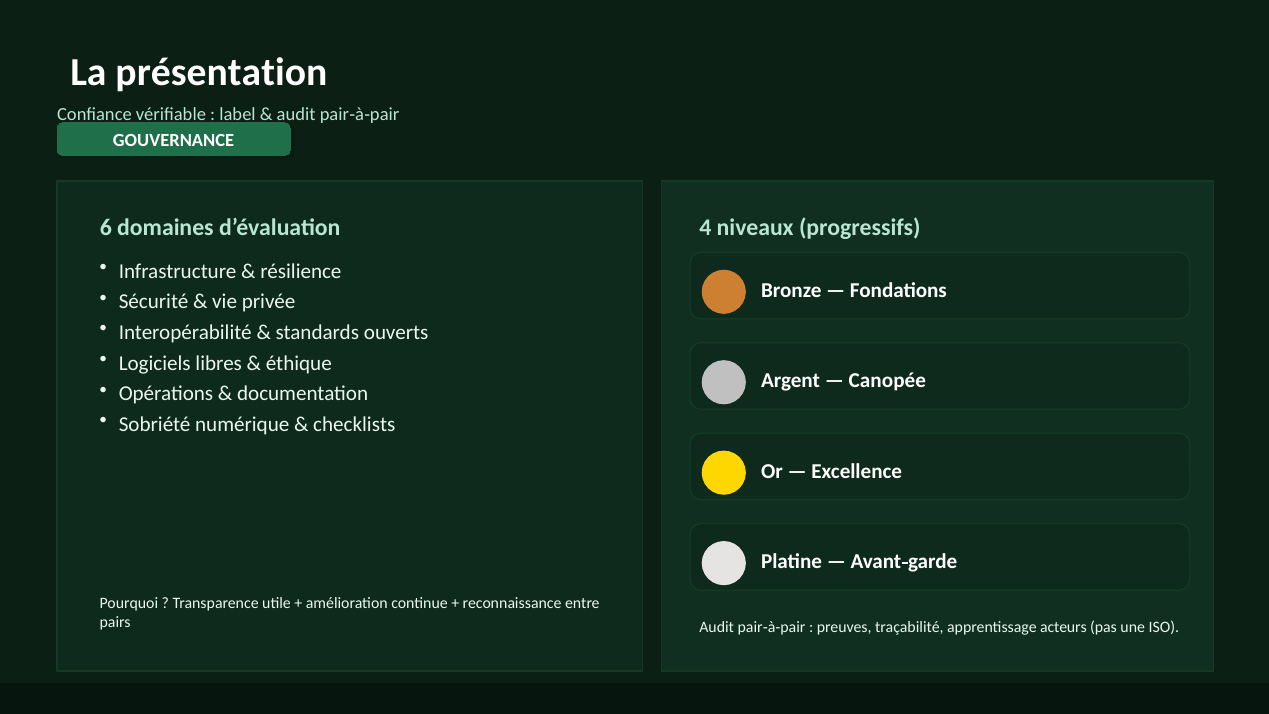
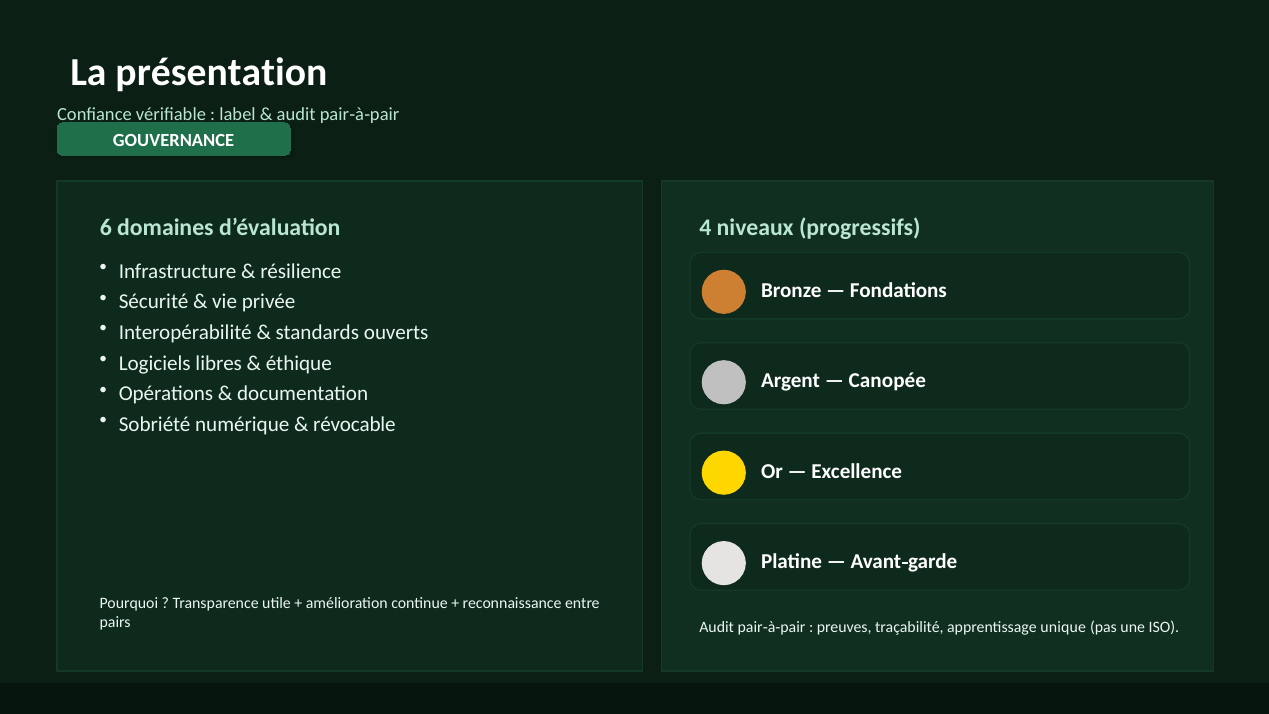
checklists: checklists -> révocable (354, 424)
acteurs: acteurs -> unique (1063, 627)
